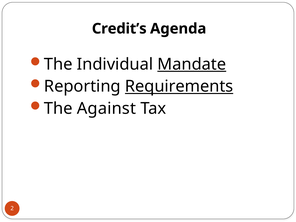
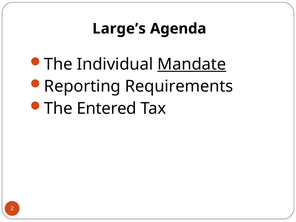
Credit’s: Credit’s -> Large’s (119, 29)
Requirements underline: present -> none (179, 86)
Against: Against -> Entered (107, 108)
